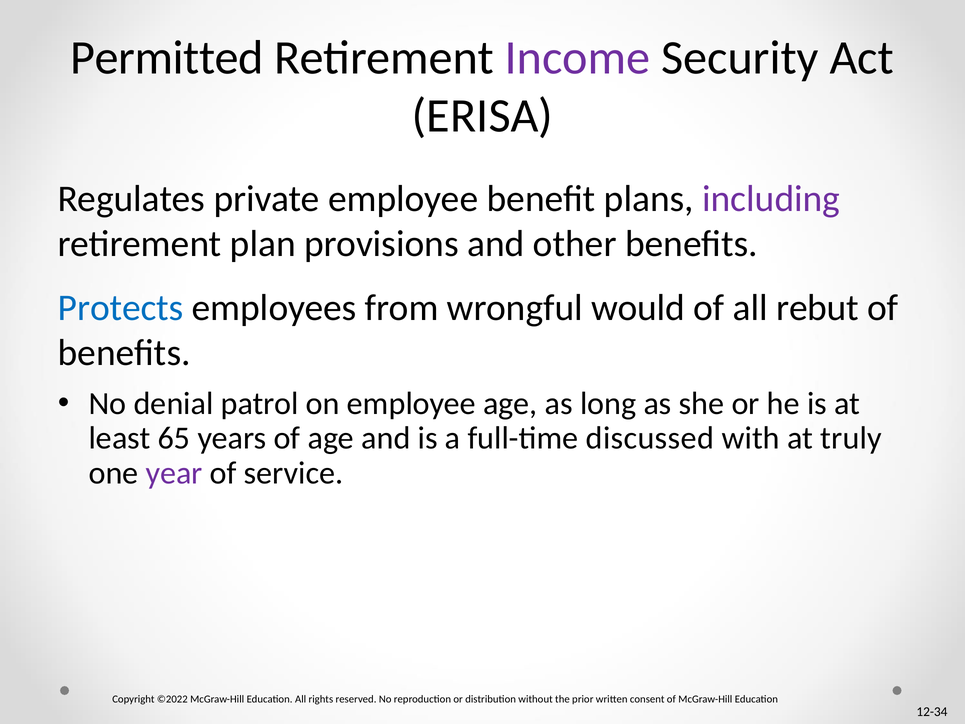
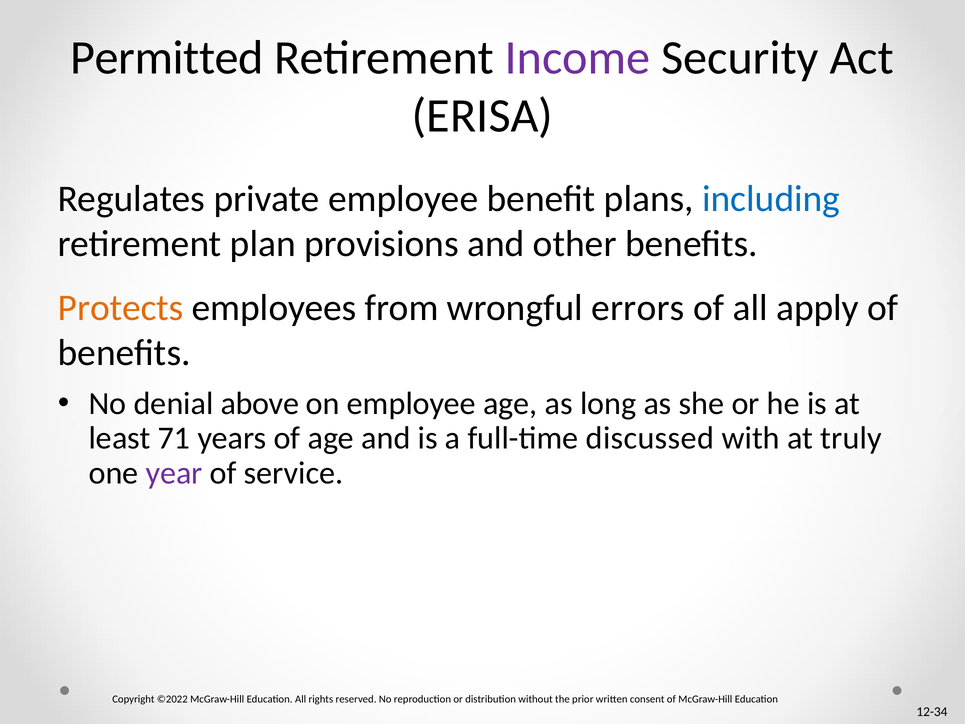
including colour: purple -> blue (771, 199)
Protects colour: blue -> orange (121, 308)
would: would -> errors (638, 308)
rebut: rebut -> apply (818, 308)
patrol: patrol -> above (260, 403)
65: 65 -> 71 (174, 438)
